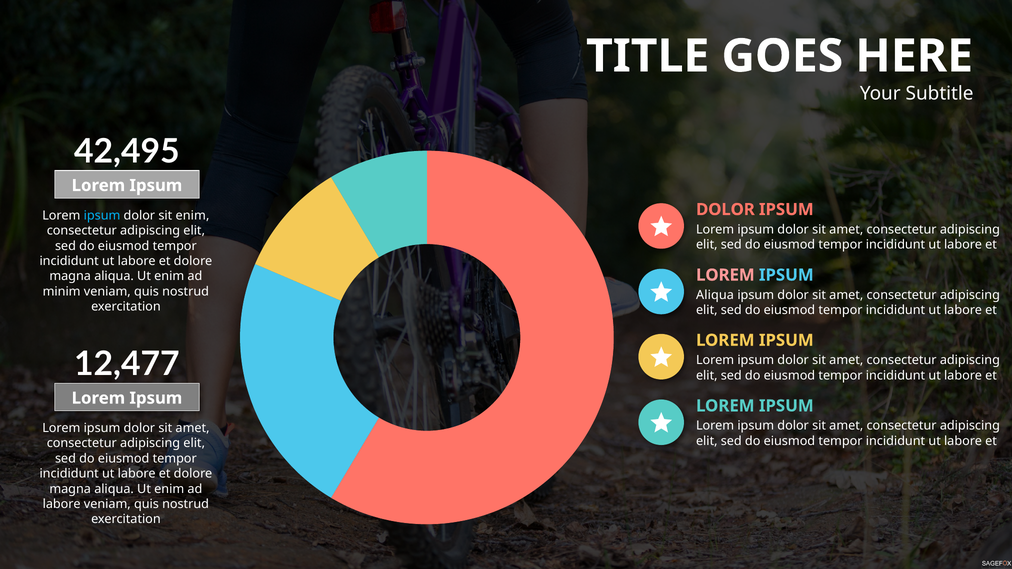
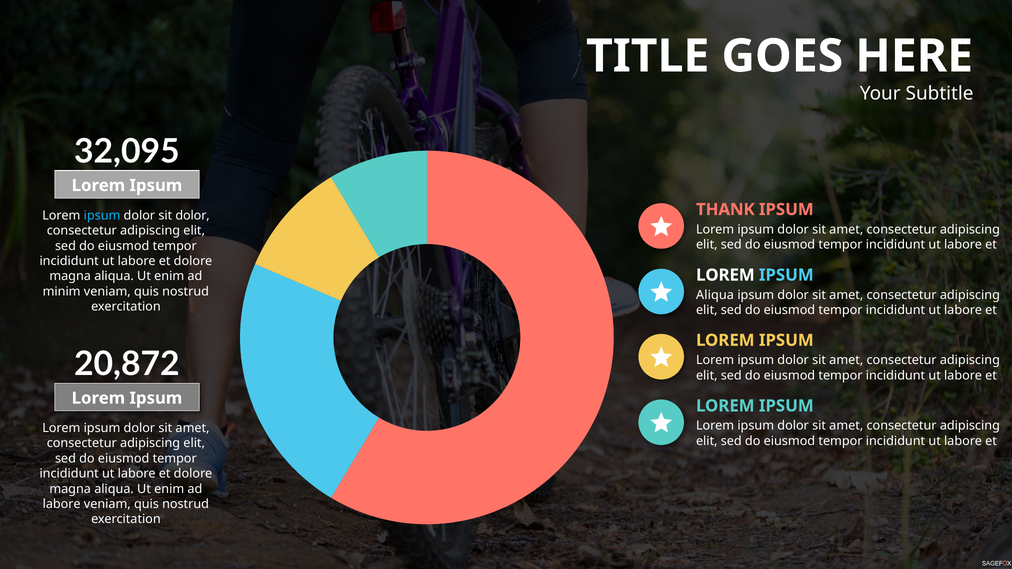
42,495: 42,495 -> 32,095 (127, 152)
DOLOR: DOLOR -> THANK (725, 210)
sit enim: enim -> dolor (193, 216)
LOREM colour: pink -> white (725, 275)
12,477: 12,477 -> 20,872 (127, 364)
